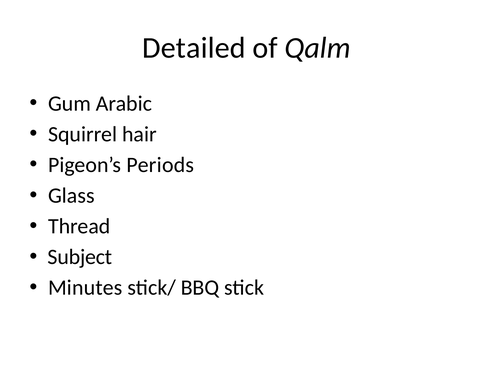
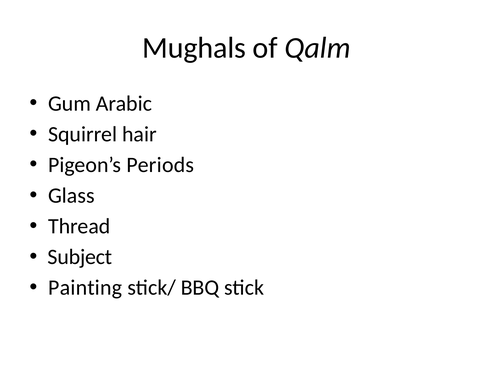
Detailed: Detailed -> Mughals (194, 48)
Minutes: Minutes -> Painting (85, 288)
